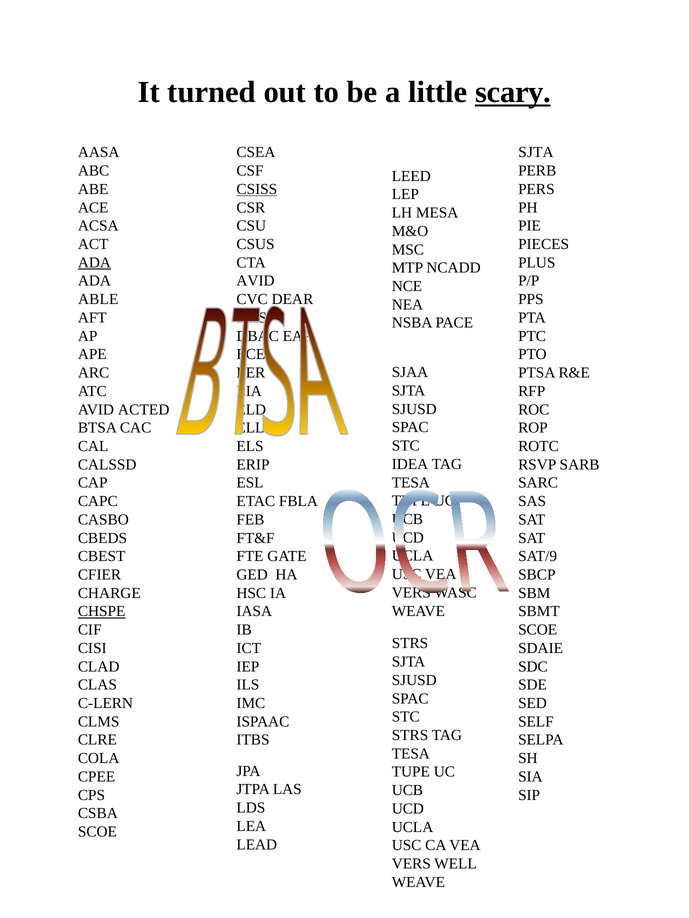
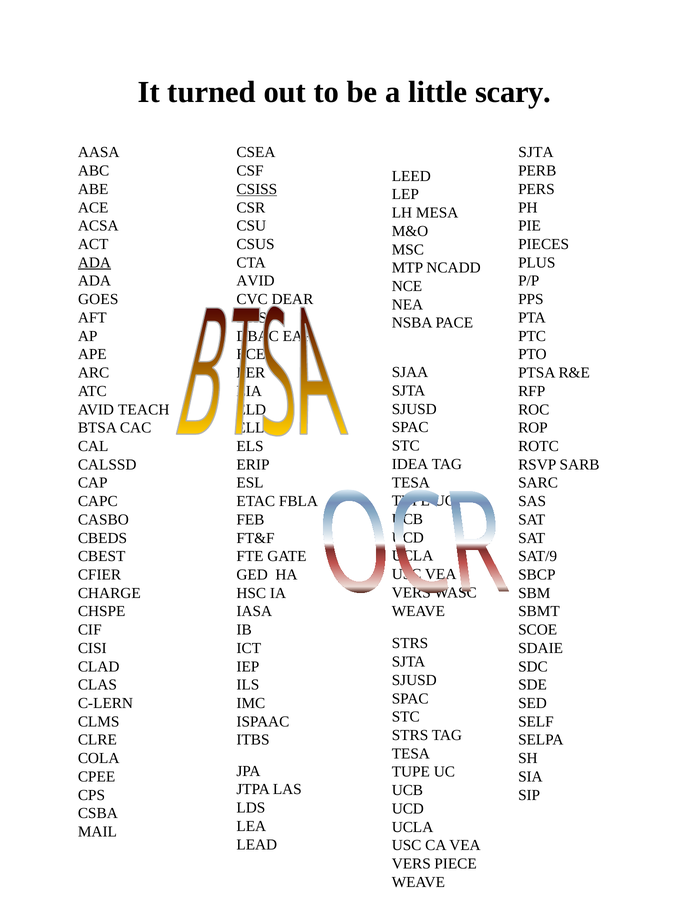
scary underline: present -> none (513, 92)
ABLE: ABLE -> GOES (98, 300)
ACTED: ACTED -> TEACH (144, 410)
CHSPE underline: present -> none (102, 612)
SCOE: SCOE -> MAIL (97, 832)
WELL: WELL -> PIECE (456, 864)
